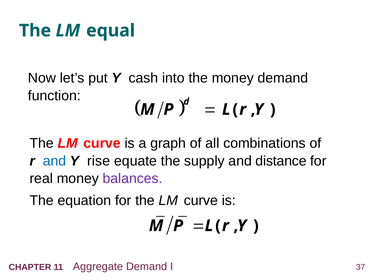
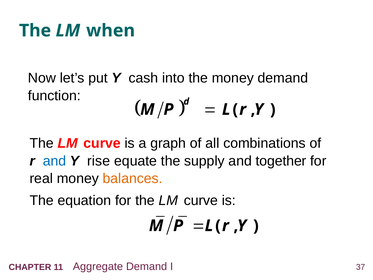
equal: equal -> when (111, 31)
distance: distance -> together (281, 161)
balances colour: purple -> orange (133, 178)
